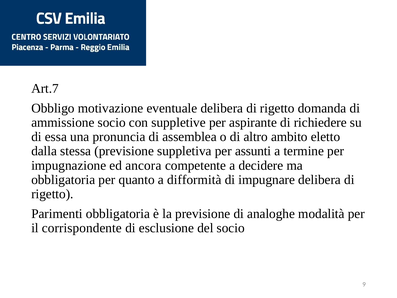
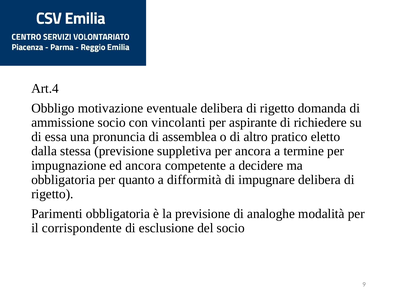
Art.7: Art.7 -> Art.4 (45, 88)
suppletive: suppletive -> vincolanti (178, 122)
ambito: ambito -> pratico (289, 137)
per assunti: assunti -> ancora (253, 151)
